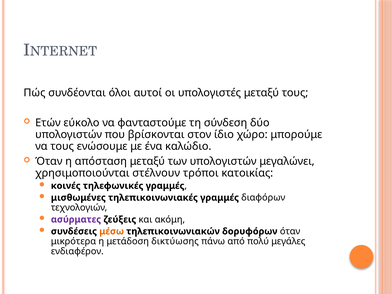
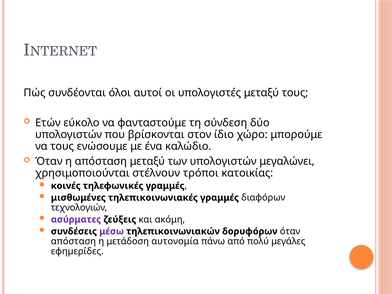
μέσω colour: orange -> purple (112, 231)
μικρότερα: μικρότερα -> απόσταση (73, 241)
δικτύωσης: δικτύωσης -> αυτονομία (175, 241)
ενδιαφέρον: ενδιαφέρον -> εφηµερίδες (77, 251)
